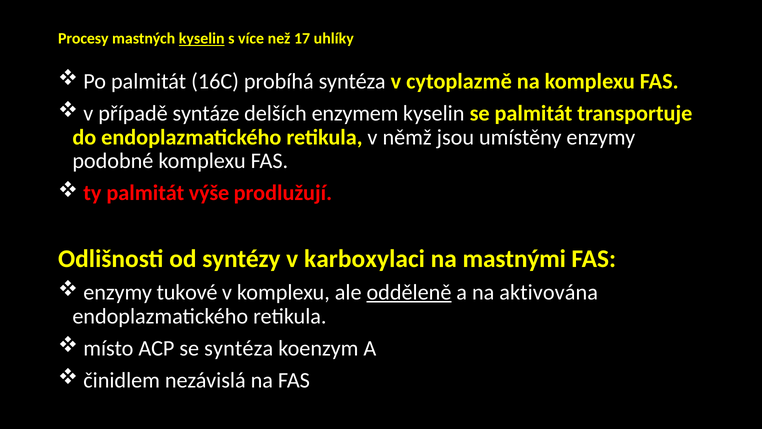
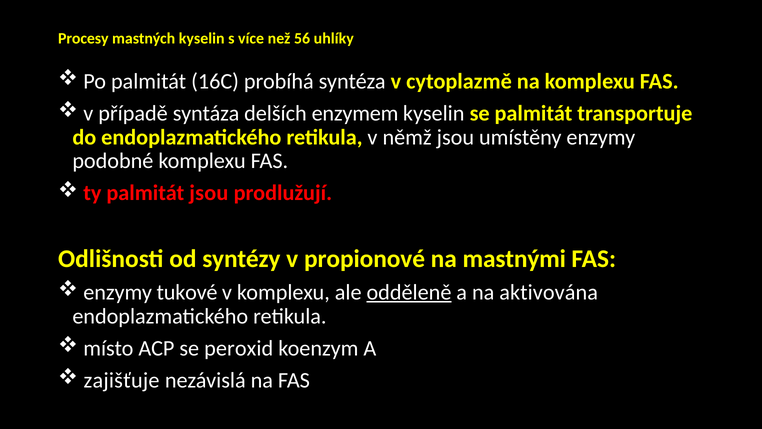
kyselin underline: present -> none (202, 38)
17: 17 -> 56 (302, 38)
syntáze: syntáze -> syntáza (206, 113)
palmitát výše: výše -> jsou (209, 193)
karboxylaci: karboxylaci -> propionové (365, 258)
se syntéza: syntéza -> peroxid (239, 348)
činidlem: činidlem -> zajišťuje (122, 380)
